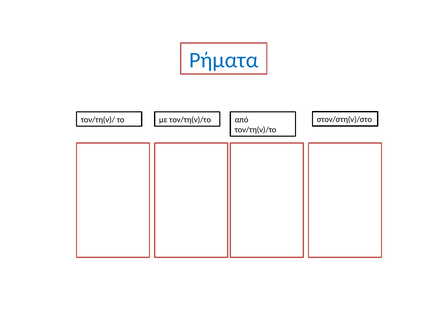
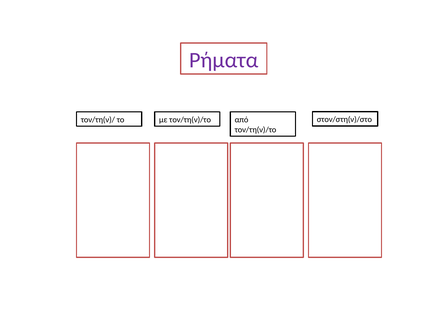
Ρήματα colour: blue -> purple (224, 60)
